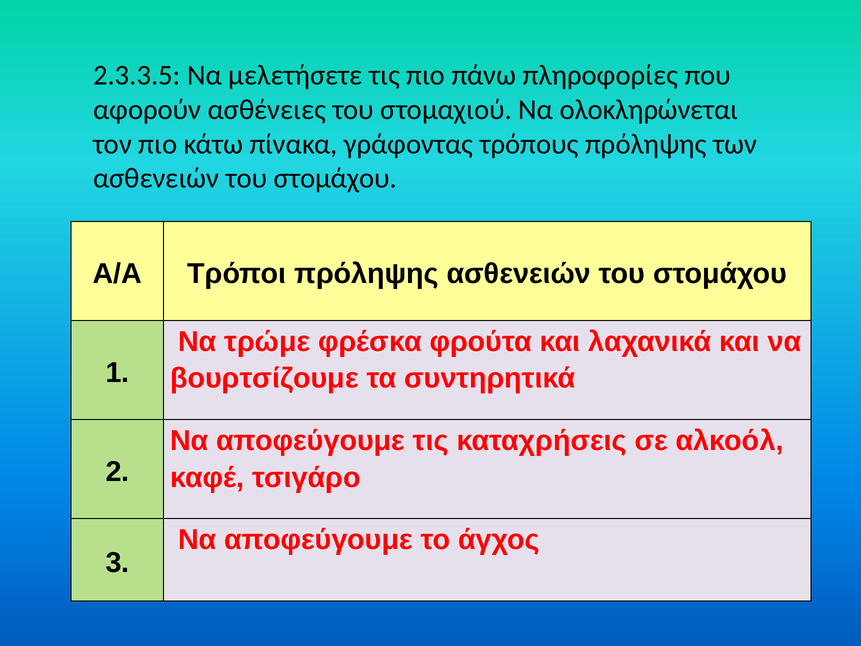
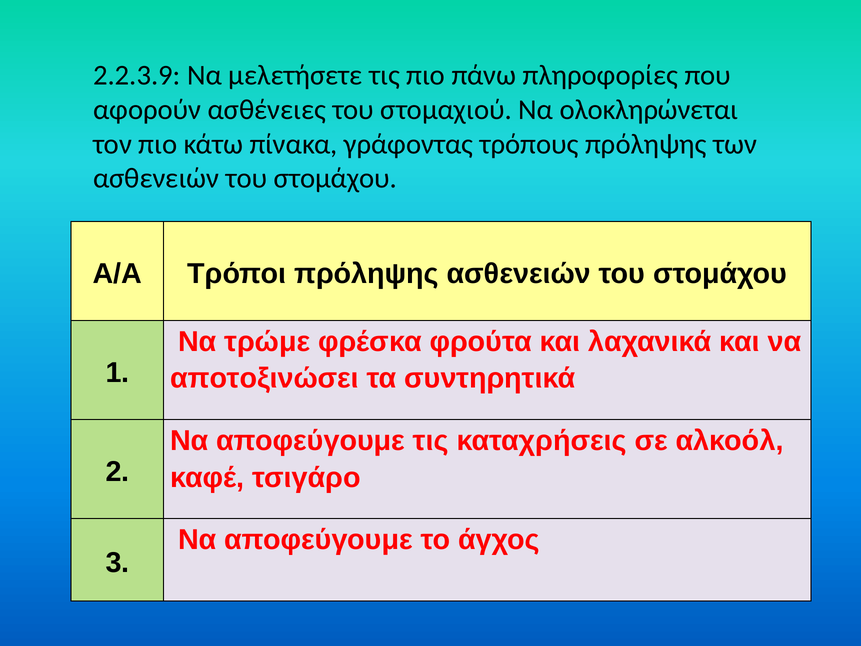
2.3.3.5: 2.3.3.5 -> 2.2.3.9 (137, 75)
βουρτσίζουμε: βουρτσίζουμε -> αποτοξινώσει (264, 378)
